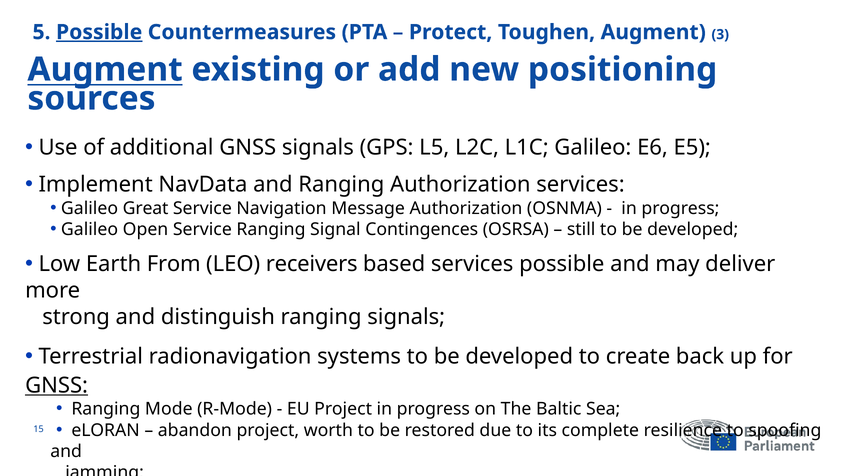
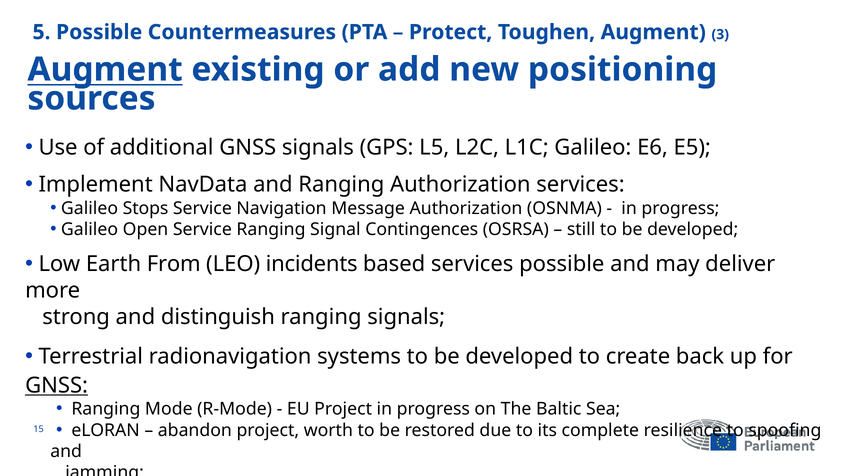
Possible underline: present -> none (99, 32)
Great: Great -> Stops (146, 208)
receivers: receivers -> incidents (312, 264)
